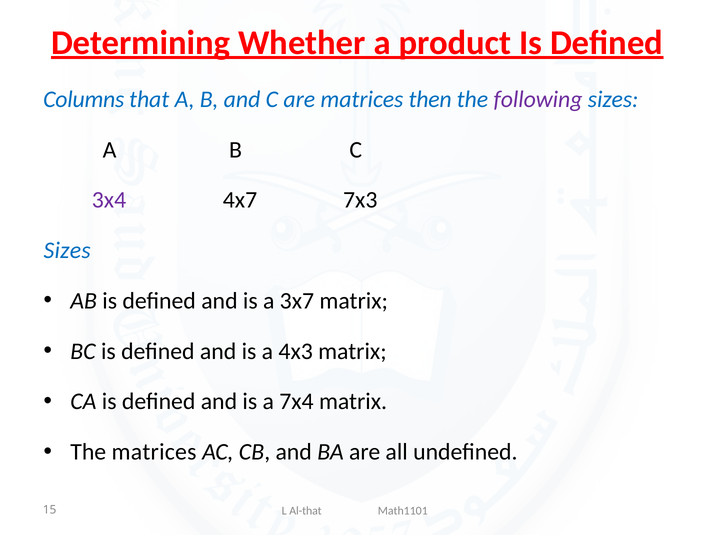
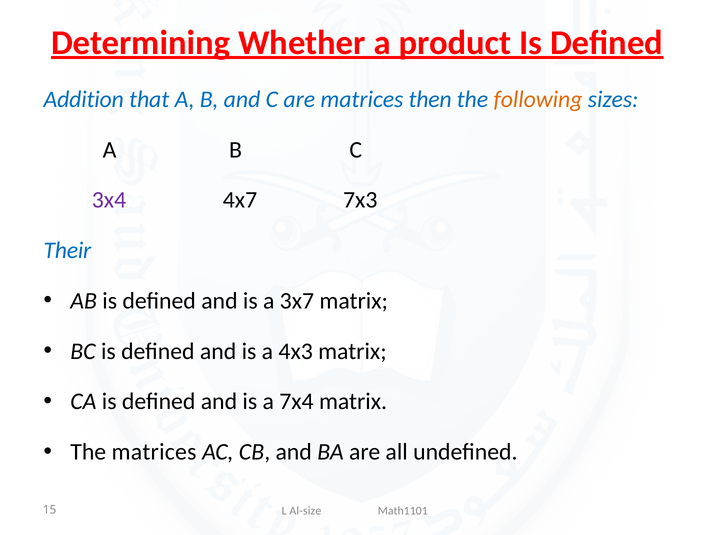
Columns: Columns -> Addition (84, 99)
following colour: purple -> orange (538, 99)
Sizes: Sizes -> Their (67, 250)
Al-that: Al-that -> Al-size (305, 511)
